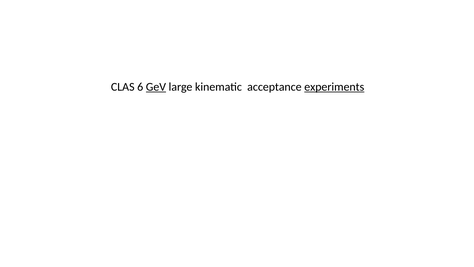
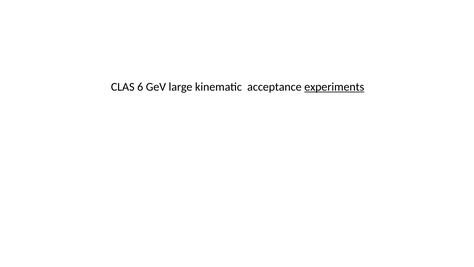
GeV underline: present -> none (156, 87)
